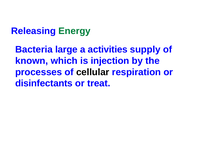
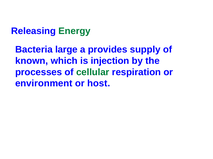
activities: activities -> provides (108, 50)
cellular colour: black -> green (93, 72)
disinfectants: disinfectants -> environment (44, 84)
treat: treat -> host (99, 84)
